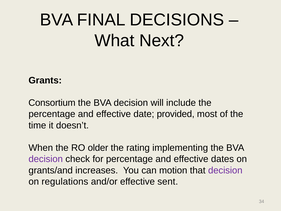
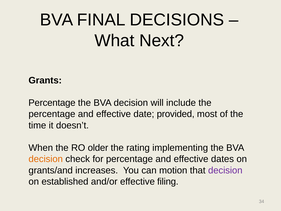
Consortium: Consortium -> Percentage (52, 103)
decision colour: purple -> orange (46, 159)
regulations: regulations -> established (65, 181)
sent: sent -> filing (168, 181)
